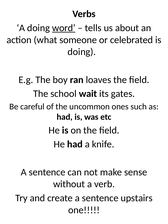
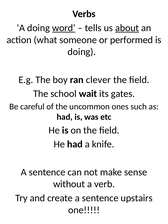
about underline: none -> present (127, 28)
celebrated: celebrated -> performed (132, 40)
loaves: loaves -> clever (98, 80)
